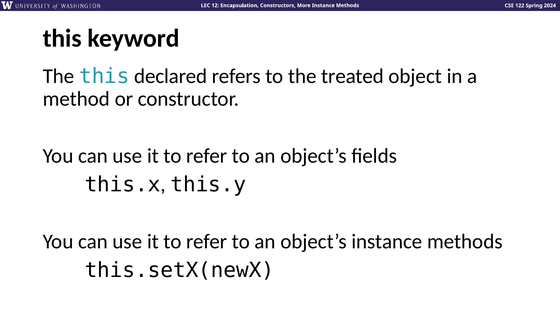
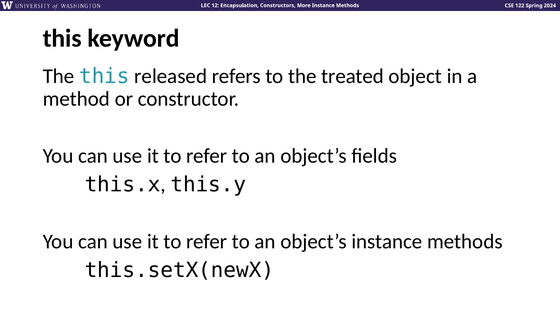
declared: declared -> released (171, 76)
